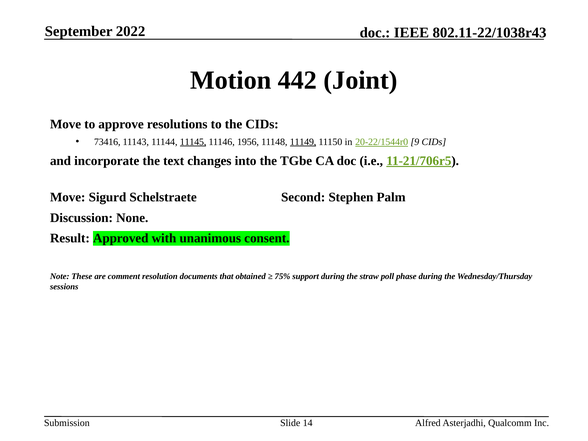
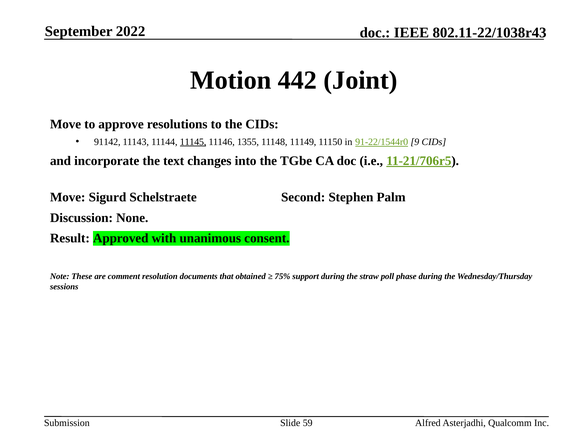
73416: 73416 -> 91142 (107, 142)
1956: 1956 -> 1355 (248, 142)
11149 underline: present -> none (303, 142)
20-22/1544r0: 20-22/1544r0 -> 91-22/1544r0 (382, 142)
14: 14 -> 59 (308, 423)
